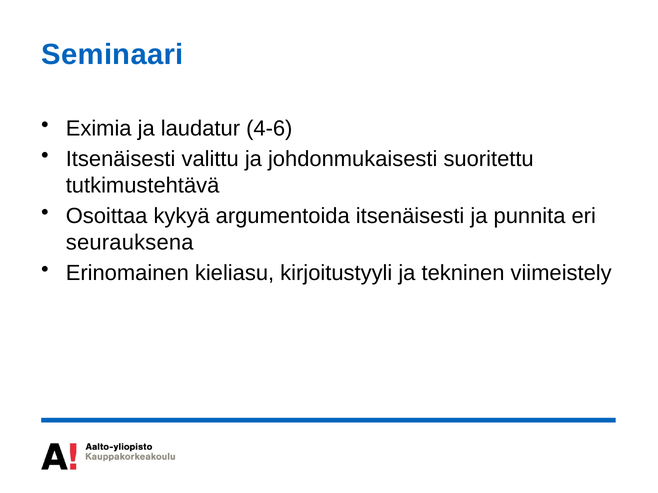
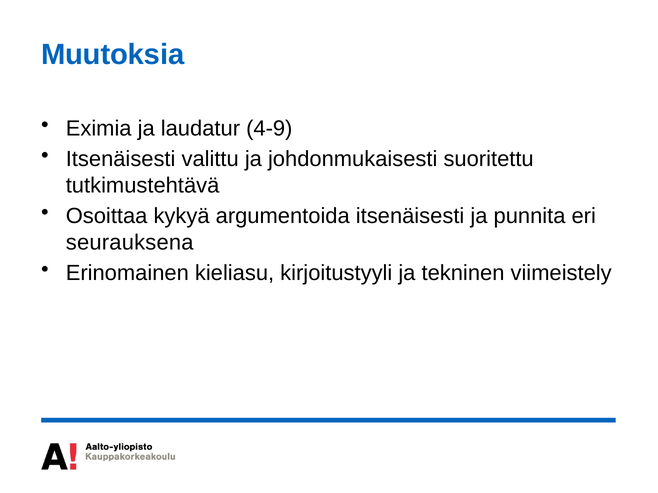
Seminaari: Seminaari -> Muutoksia (113, 55)
4-6: 4-6 -> 4-9 (269, 129)
